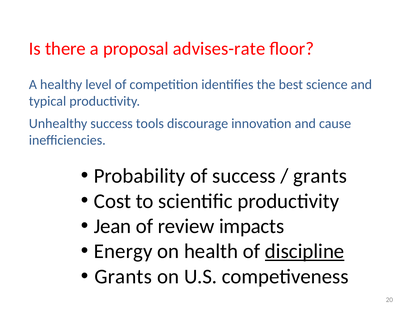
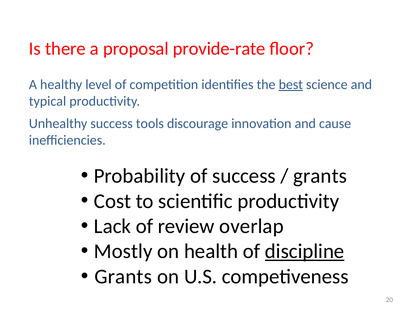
advises-rate: advises-rate -> provide-rate (219, 48)
best underline: none -> present (291, 84)
Jean: Jean -> Lack (112, 226)
impacts: impacts -> overlap (251, 226)
Energy: Energy -> Mostly (123, 251)
